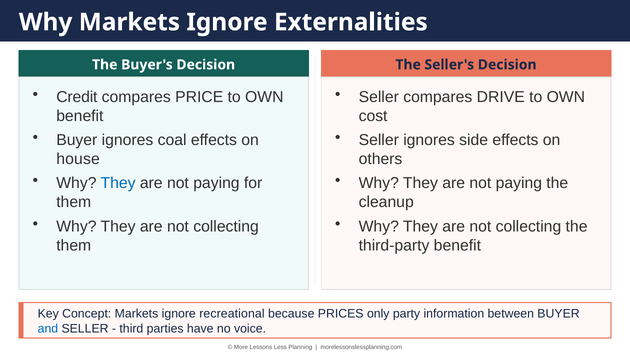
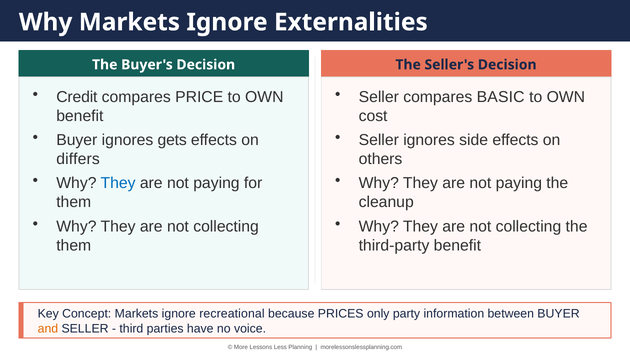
DRIVE: DRIVE -> BASIC (501, 97)
coal: coal -> gets (172, 140)
house: house -> differs (78, 159)
and colour: blue -> orange (48, 328)
